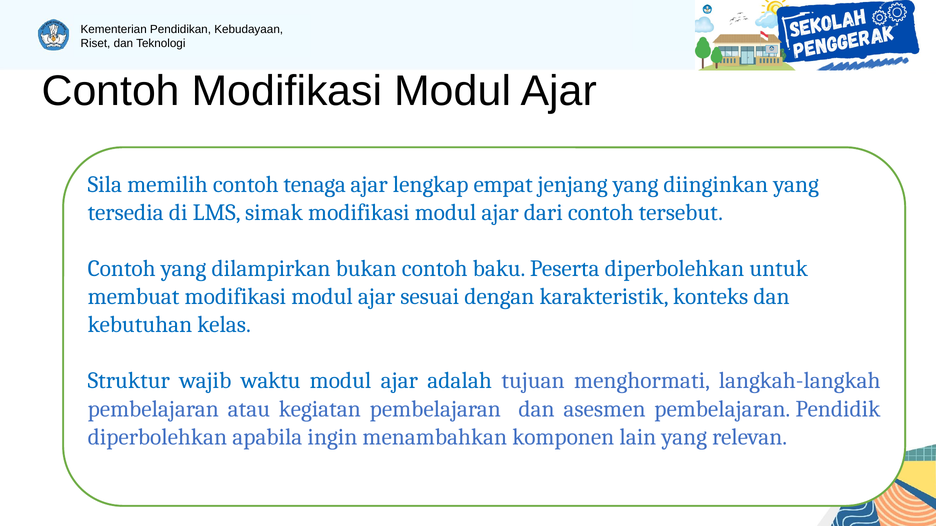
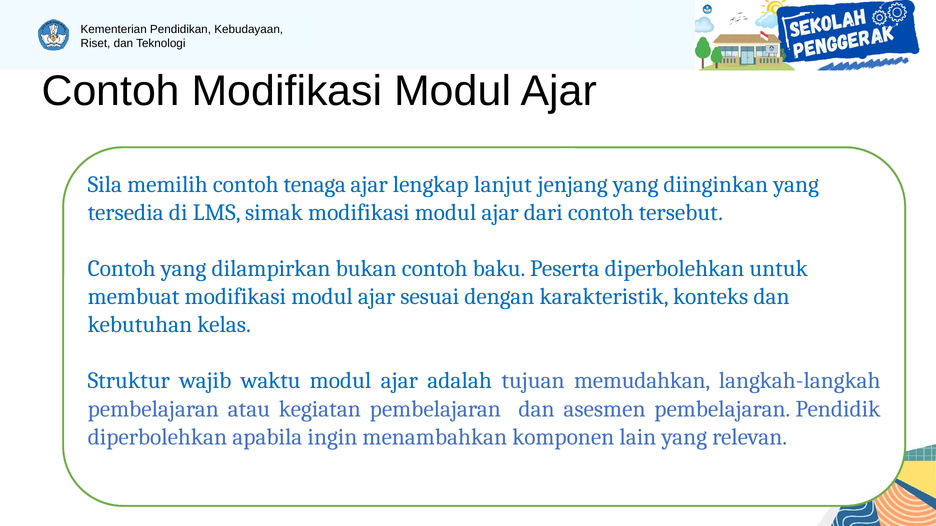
empat: empat -> lanjut (503, 185)
menghormati: menghormati -> memudahkan (642, 381)
